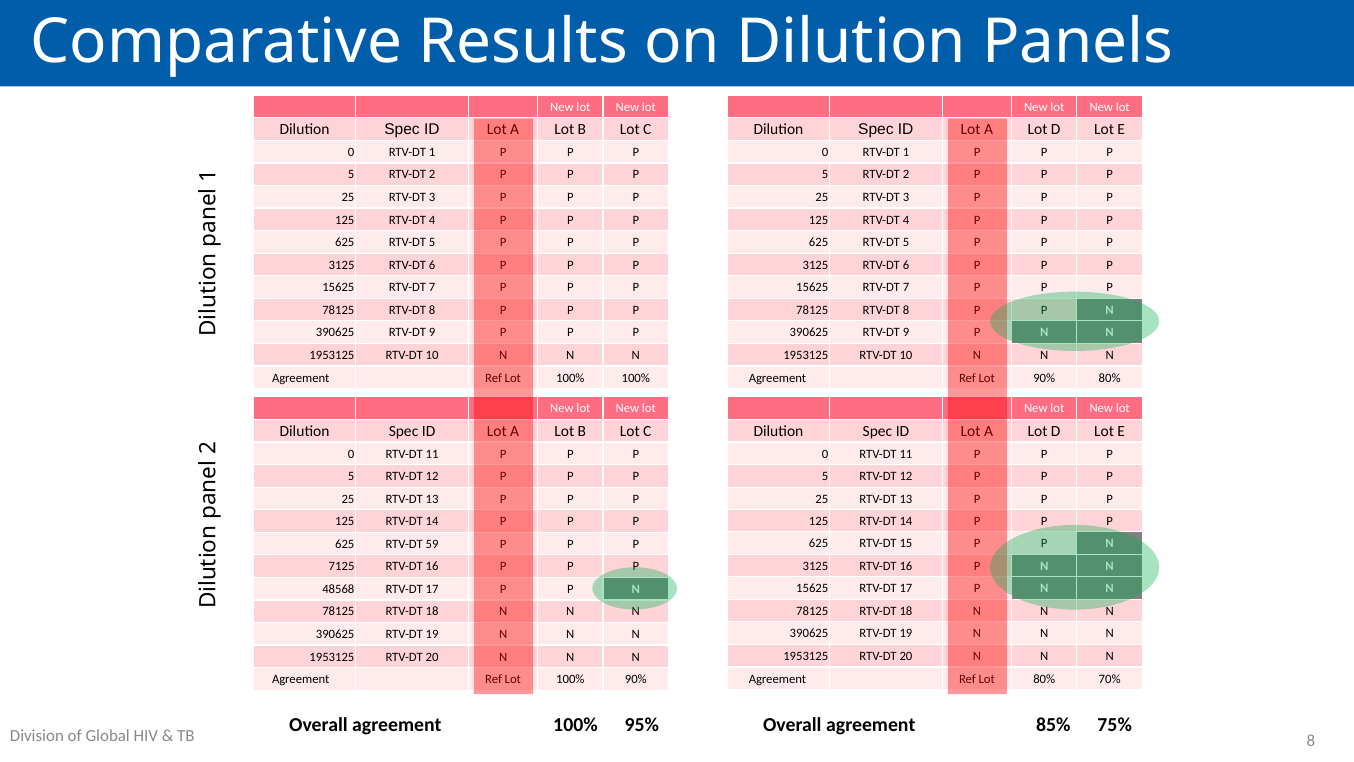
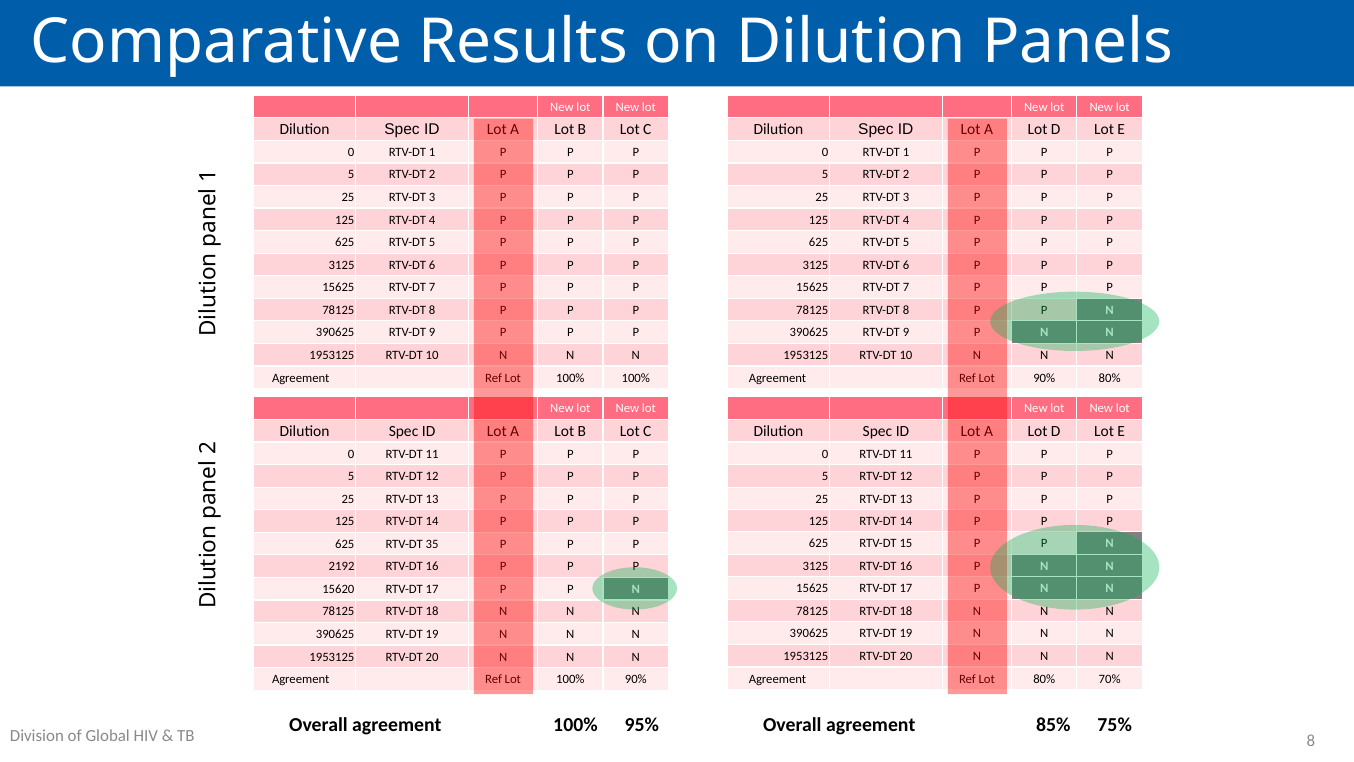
59: 59 -> 35 (432, 544)
7125: 7125 -> 2192 (342, 566)
48568: 48568 -> 15620 (338, 589)
